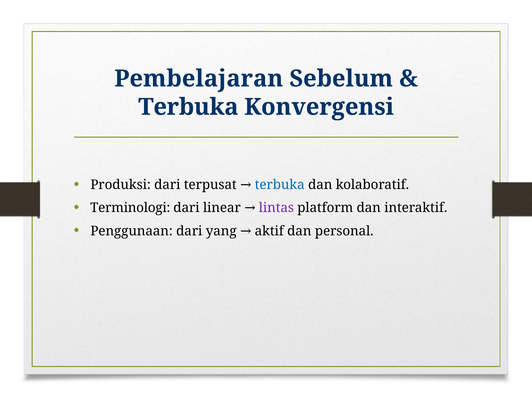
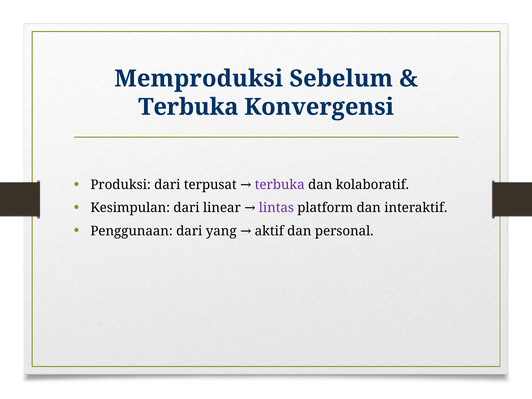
Pembelajaran: Pembelajaran -> Memproduksi (199, 79)
terbuka colour: blue -> purple (280, 185)
Terminologi: Terminologi -> Kesimpulan (130, 208)
